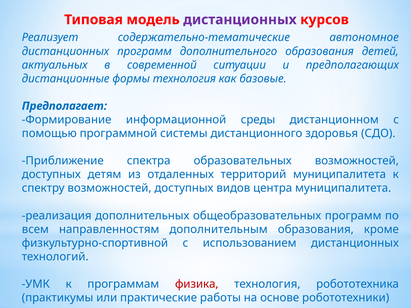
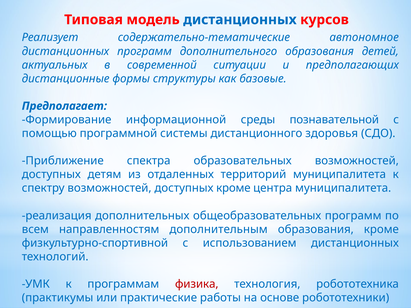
дистанционных colour: purple -> blue (240, 20)
формы технология: технология -> структуры (184, 79)
дистанционном: дистанционном -> познавательной (334, 120)
доступных видов: видов -> кроме (233, 188)
